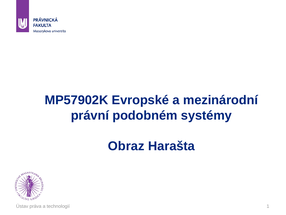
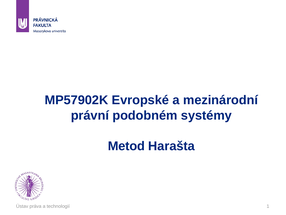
Obraz: Obraz -> Metod (126, 146)
